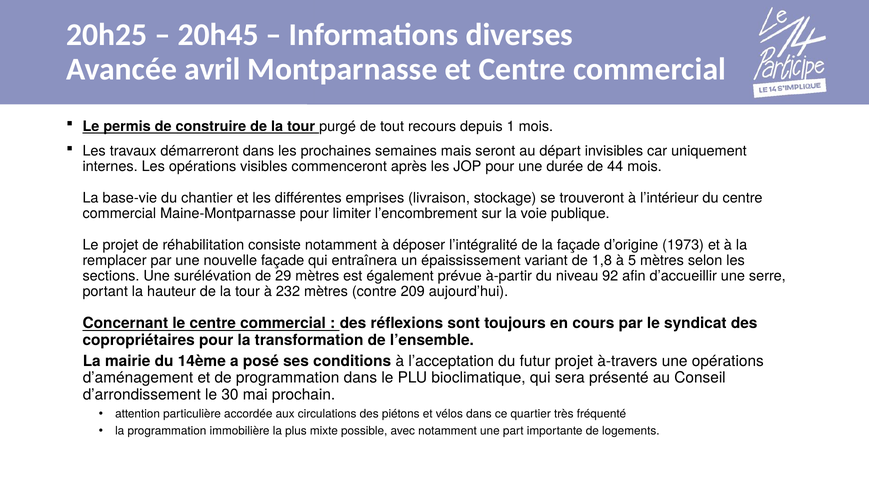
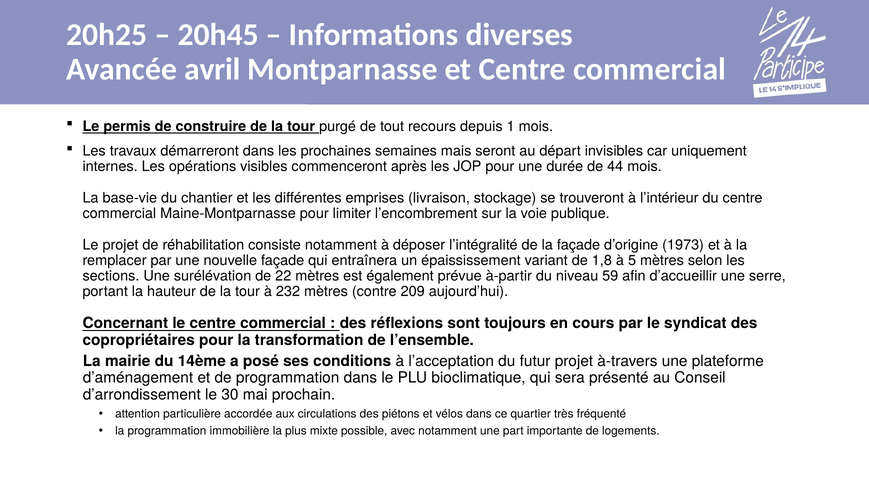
29: 29 -> 22 (283, 276)
92: 92 -> 59 (610, 276)
une opérations: opérations -> plateforme (728, 361)
